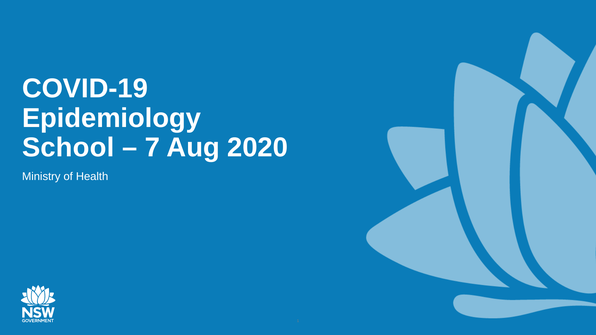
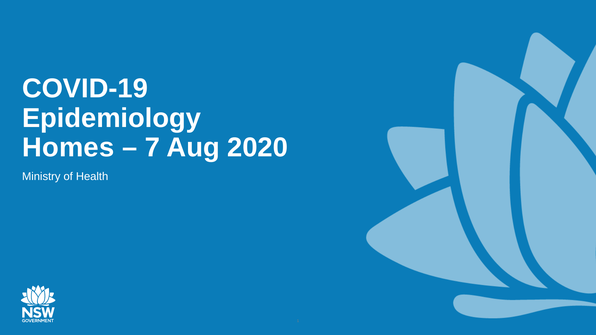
School: School -> Homes (68, 148)
